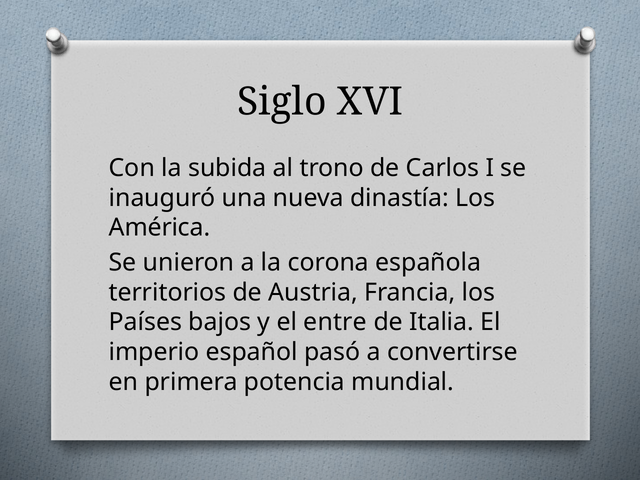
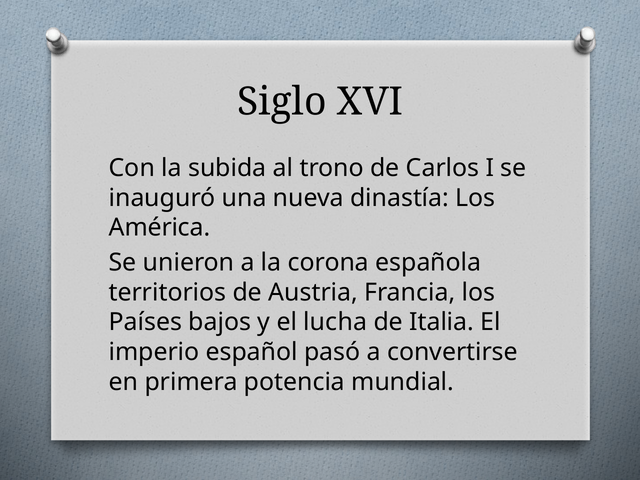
entre: entre -> lucha (335, 322)
